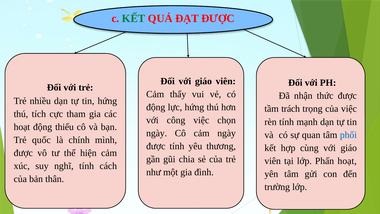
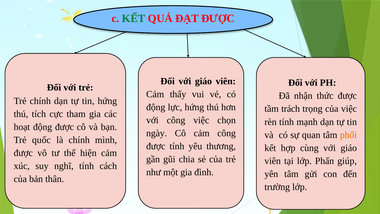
Trẻ nhiều: nhiều -> chính (40, 101)
động thiếu: thiếu -> được (65, 127)
cảm ngày: ngày -> công (227, 133)
phối colour: blue -> orange (348, 135)
Phấn hoạt: hoạt -> giúp (347, 161)
